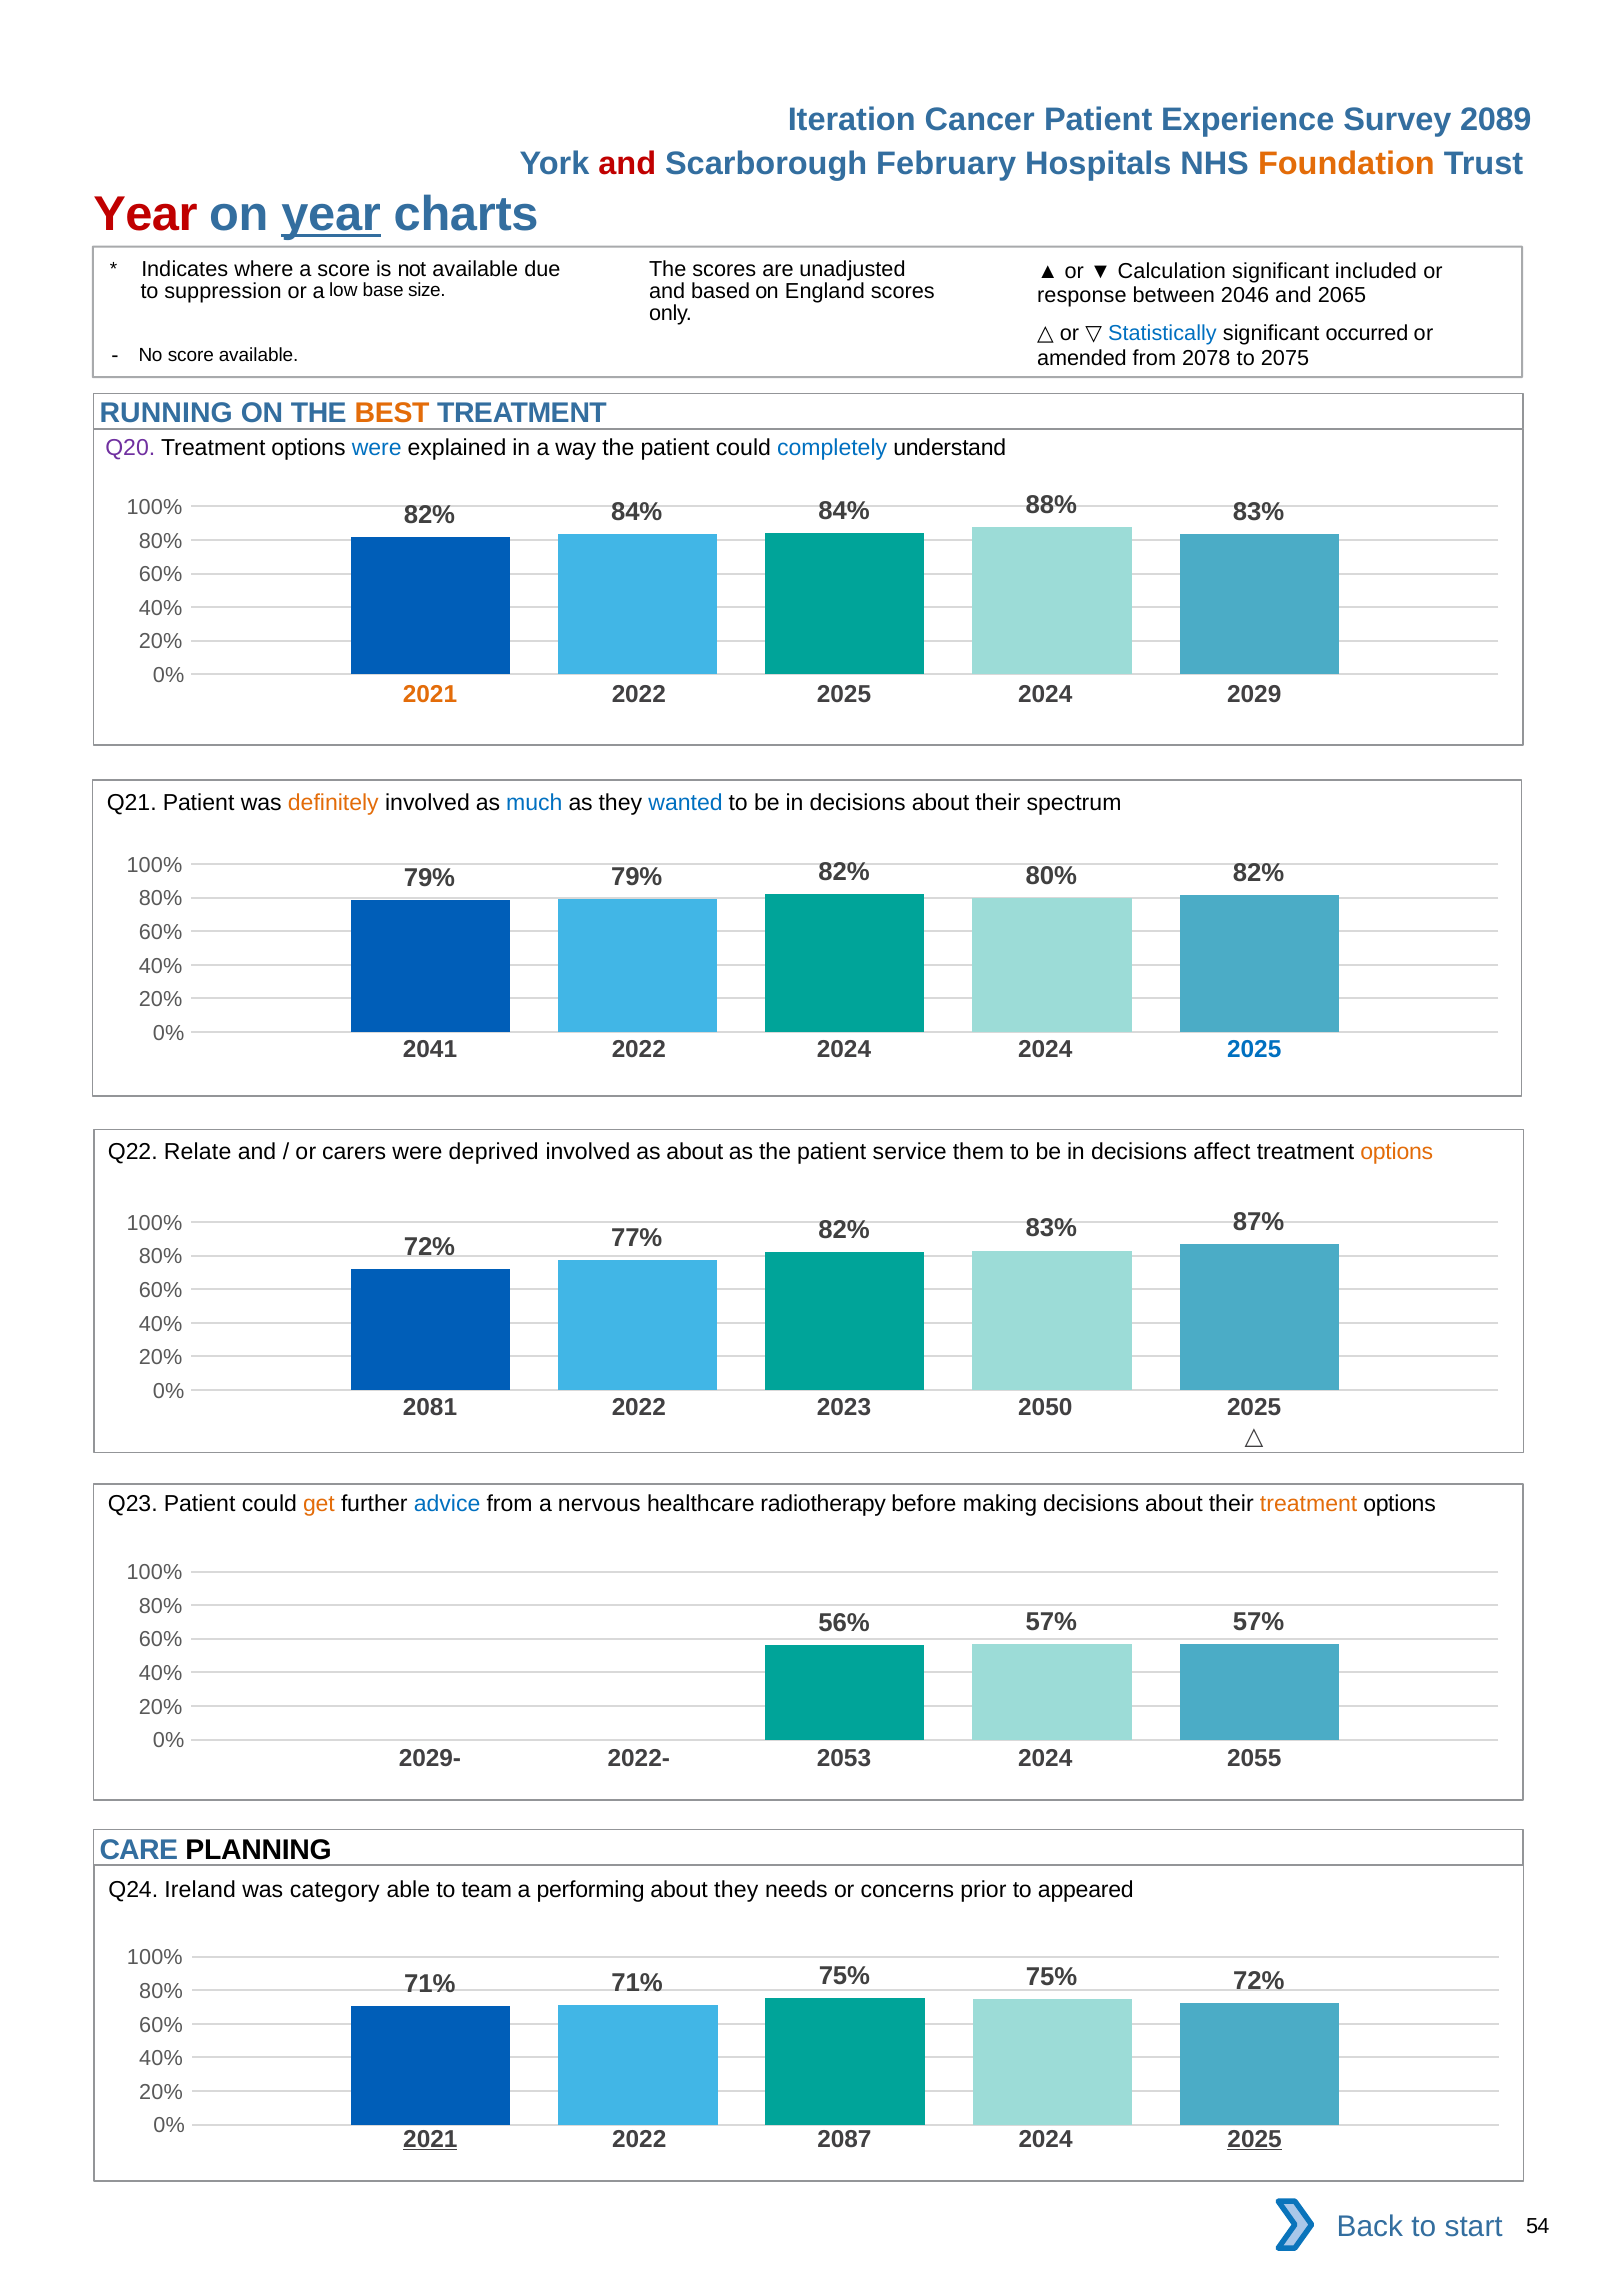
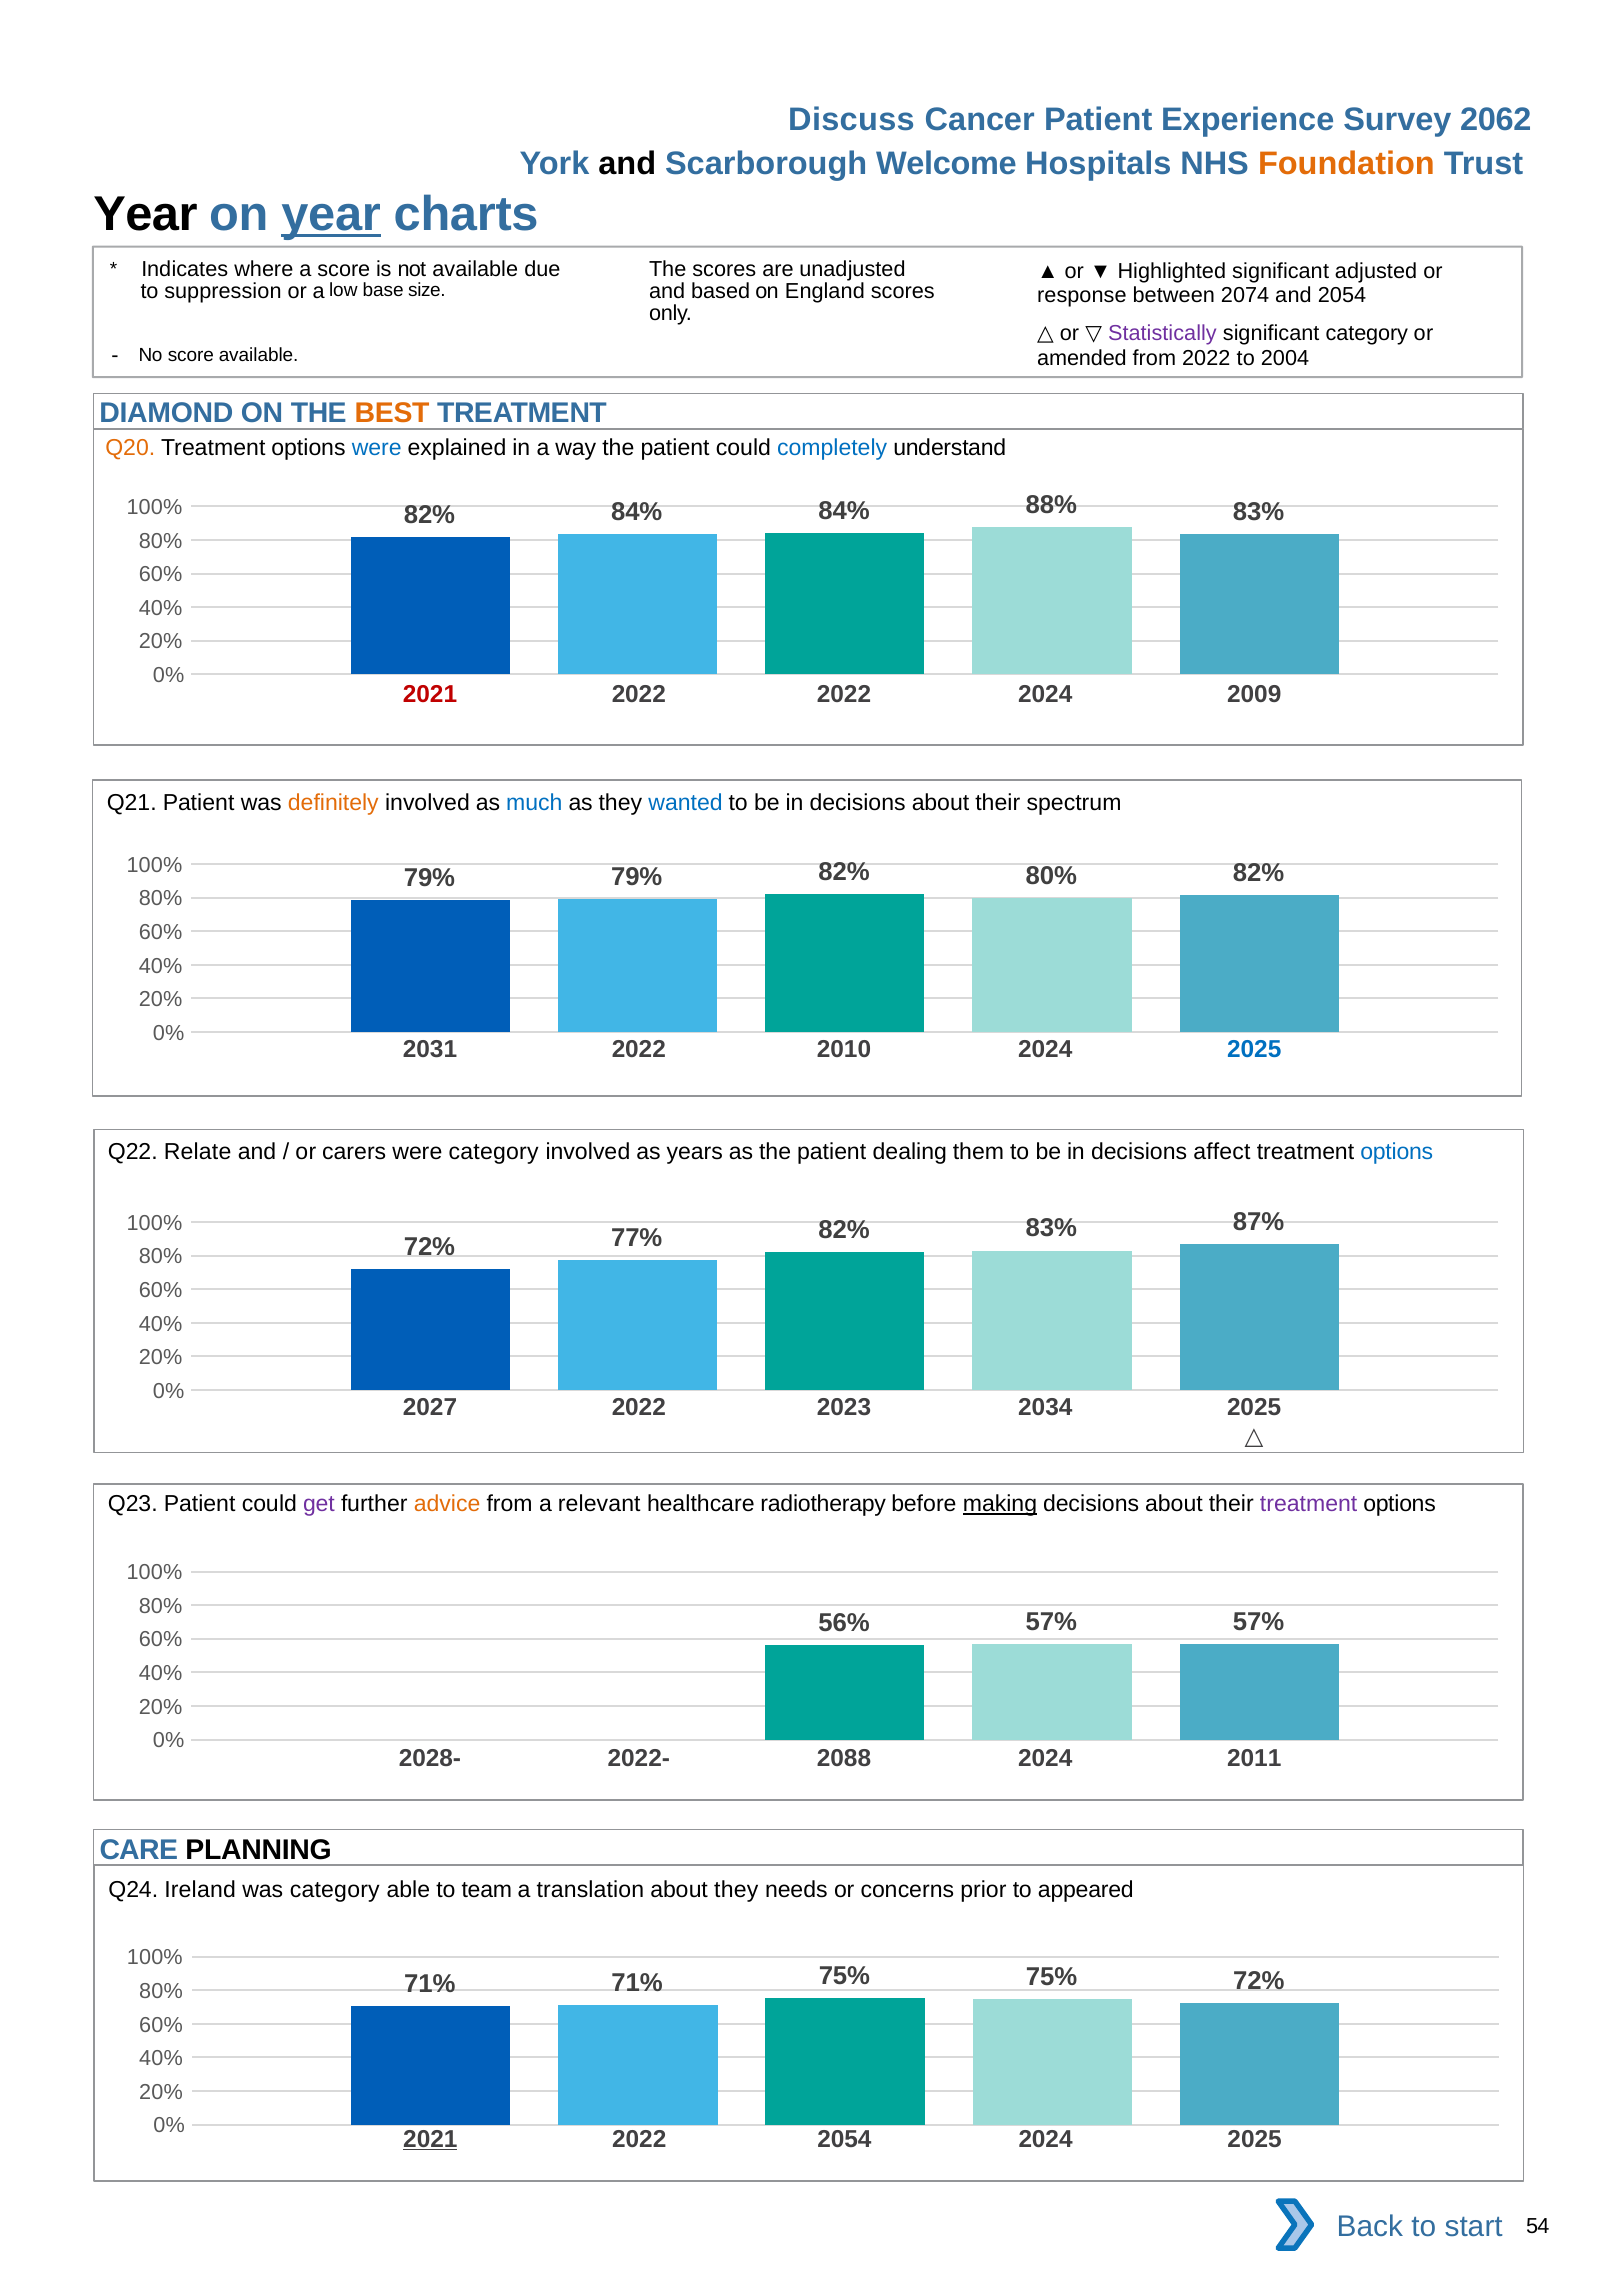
Iteration: Iteration -> Discuss (851, 120)
2089: 2089 -> 2062 (1496, 120)
and colour: red -> black (627, 164)
February: February -> Welcome (946, 164)
Year colour: red -> black (145, 214)
Calculation: Calculation -> Highlighted (1172, 271)
included: included -> adjusted (1376, 271)
2046: 2046 -> 2074 (1245, 296)
and 2065: 2065 -> 2054 (1342, 296)
Statistically colour: blue -> purple (1162, 334)
significant occurred: occurred -> category (1367, 334)
from 2078: 2078 -> 2022 (1206, 358)
2075: 2075 -> 2004 (1285, 358)
RUNNING: RUNNING -> DIAMOND (166, 413)
Q20 colour: purple -> orange (130, 448)
2021 colour: orange -> red (430, 694)
2022 2025: 2025 -> 2022 (844, 694)
2029: 2029 -> 2009 (1254, 694)
2041: 2041 -> 2031 (430, 1049)
2022 2024: 2024 -> 2010 (844, 1049)
were deprived: deprived -> category (494, 1151)
as about: about -> years (695, 1151)
service: service -> dealing (910, 1151)
options colour: orange -> blue (1397, 1151)
2081: 2081 -> 2027 (430, 1407)
2050: 2050 -> 2034 (1045, 1407)
get colour: orange -> purple (319, 1504)
advice colour: blue -> orange (447, 1504)
nervous: nervous -> relevant (599, 1504)
making underline: none -> present (1000, 1504)
treatment colour: orange -> purple (1309, 1504)
2029-: 2029- -> 2028- (430, 1758)
2053: 2053 -> 2088 (844, 1758)
2055: 2055 -> 2011 (1254, 1758)
performing: performing -> translation (590, 1890)
2022 2087: 2087 -> 2054 (844, 2139)
2025 underline: present -> none (1255, 2139)
